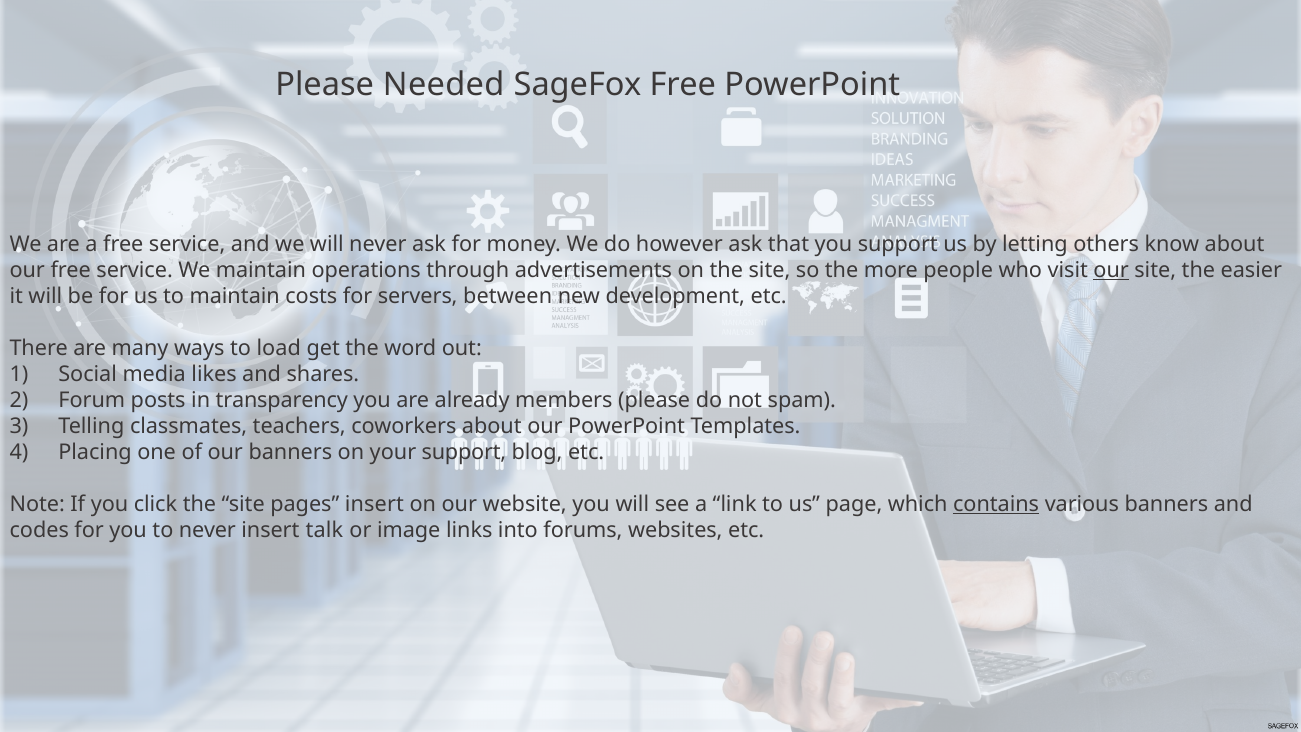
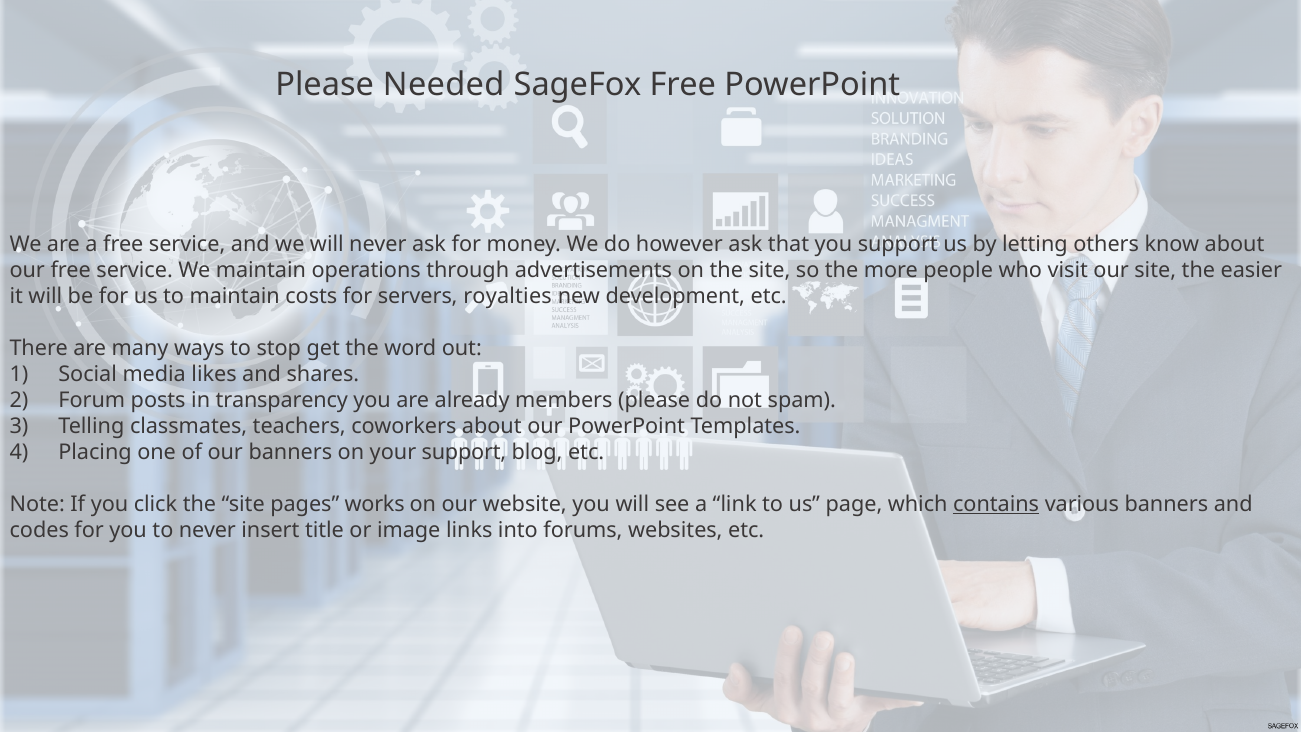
our underline: present -> none (1111, 270)
between: between -> royalties (508, 296)
load: load -> stop (279, 348)
pages insert: insert -> works (375, 504)
talk: talk -> title (325, 530)
